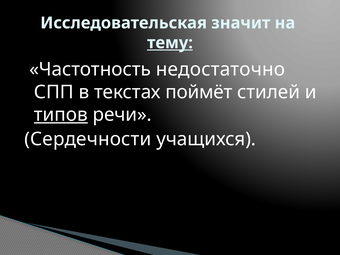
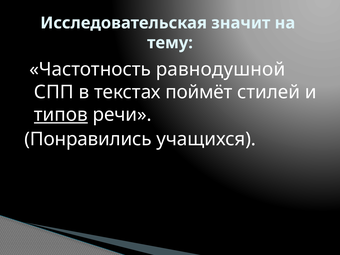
тему underline: present -> none (170, 43)
недостаточно: недостаточно -> равнодушной (221, 69)
Сердечности: Сердечности -> Понравились (88, 139)
